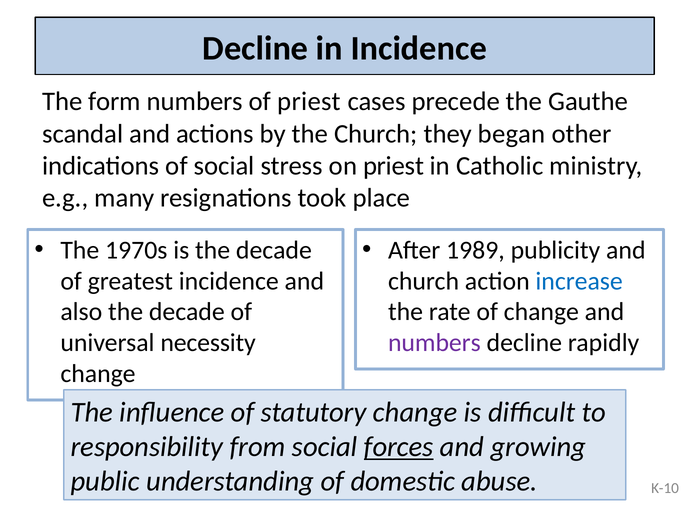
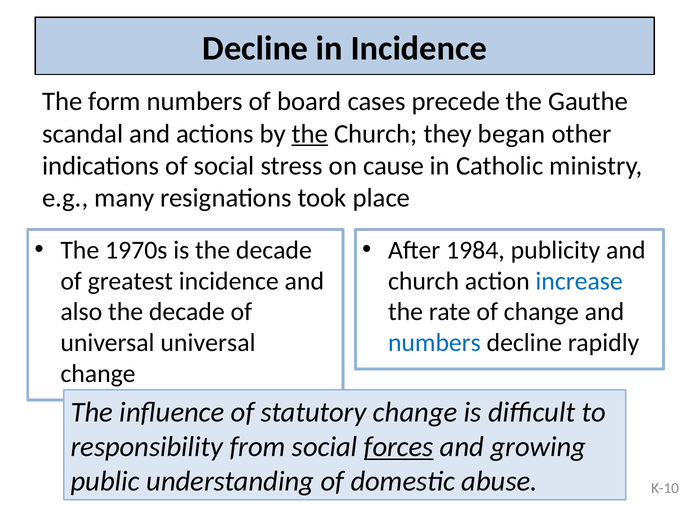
of priest: priest -> board (309, 102)
the underline: none -> present (310, 134)
on priest: priest -> cause (394, 166)
1989: 1989 -> 1984 (475, 250)
universal necessity: necessity -> universal (208, 343)
numbers colour: purple -> blue (434, 343)
